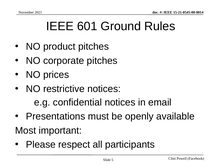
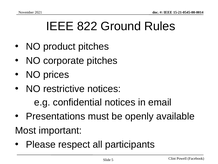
601: 601 -> 822 (87, 26)
